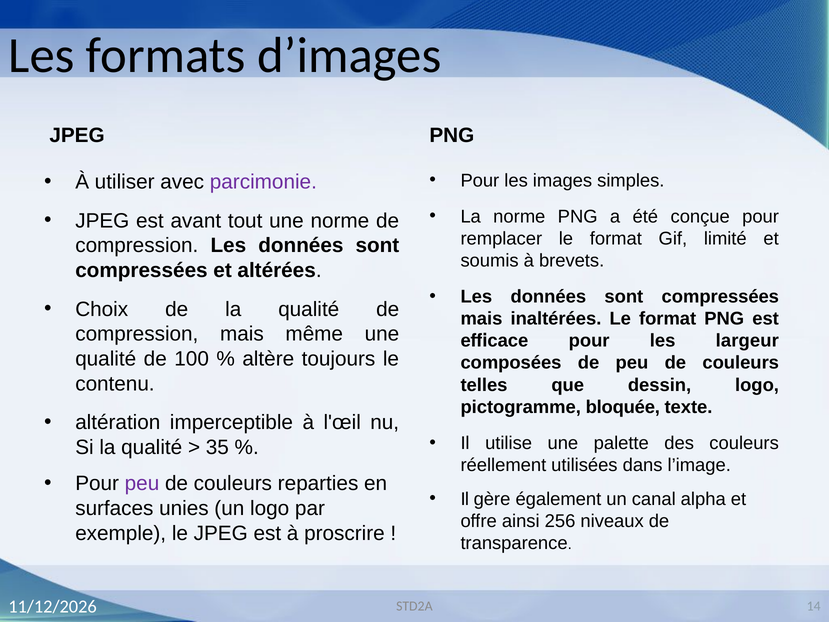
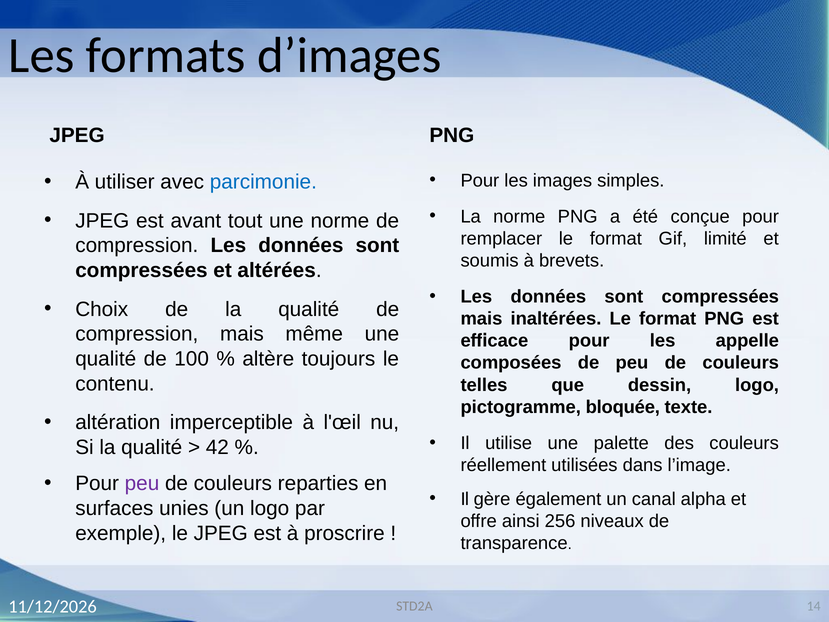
parcimonie colour: purple -> blue (263, 182)
largeur: largeur -> appelle (747, 341)
35: 35 -> 42 (217, 447)
